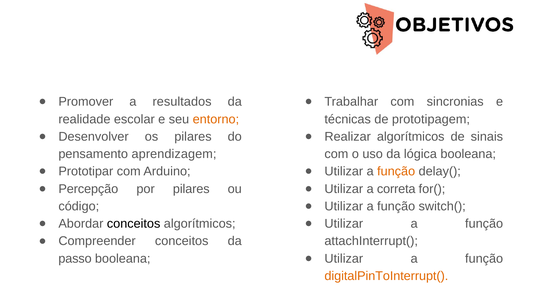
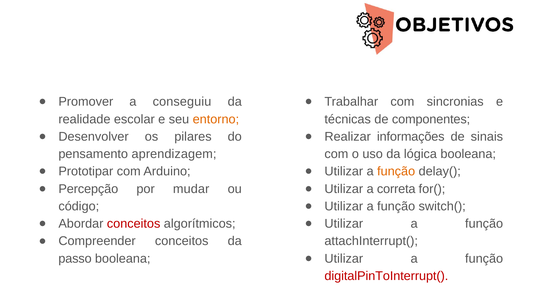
resultados: resultados -> conseguiu (182, 102)
prototipagem: prototipagem -> componentes (431, 119)
Realizar algorítmicos: algorítmicos -> informações (411, 137)
por pilares: pilares -> mudar (191, 189)
conceitos colour: black -> red (134, 224)
digitalPinToInterrupt( colour: orange -> red (386, 276)
